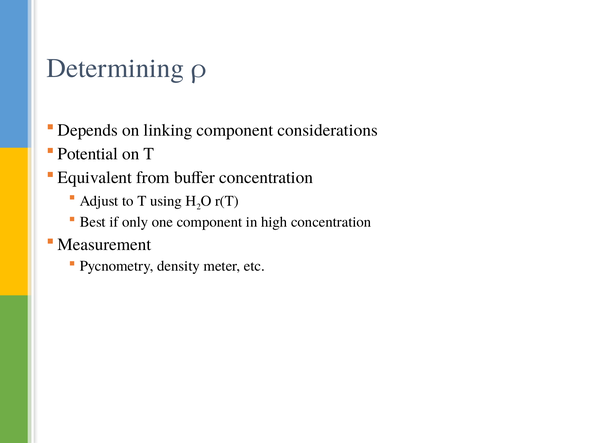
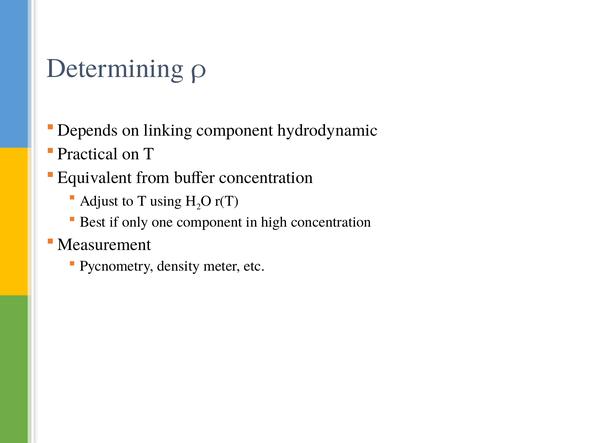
considerations: considerations -> hydrodynamic (328, 130)
Potential: Potential -> Practical (88, 154)
